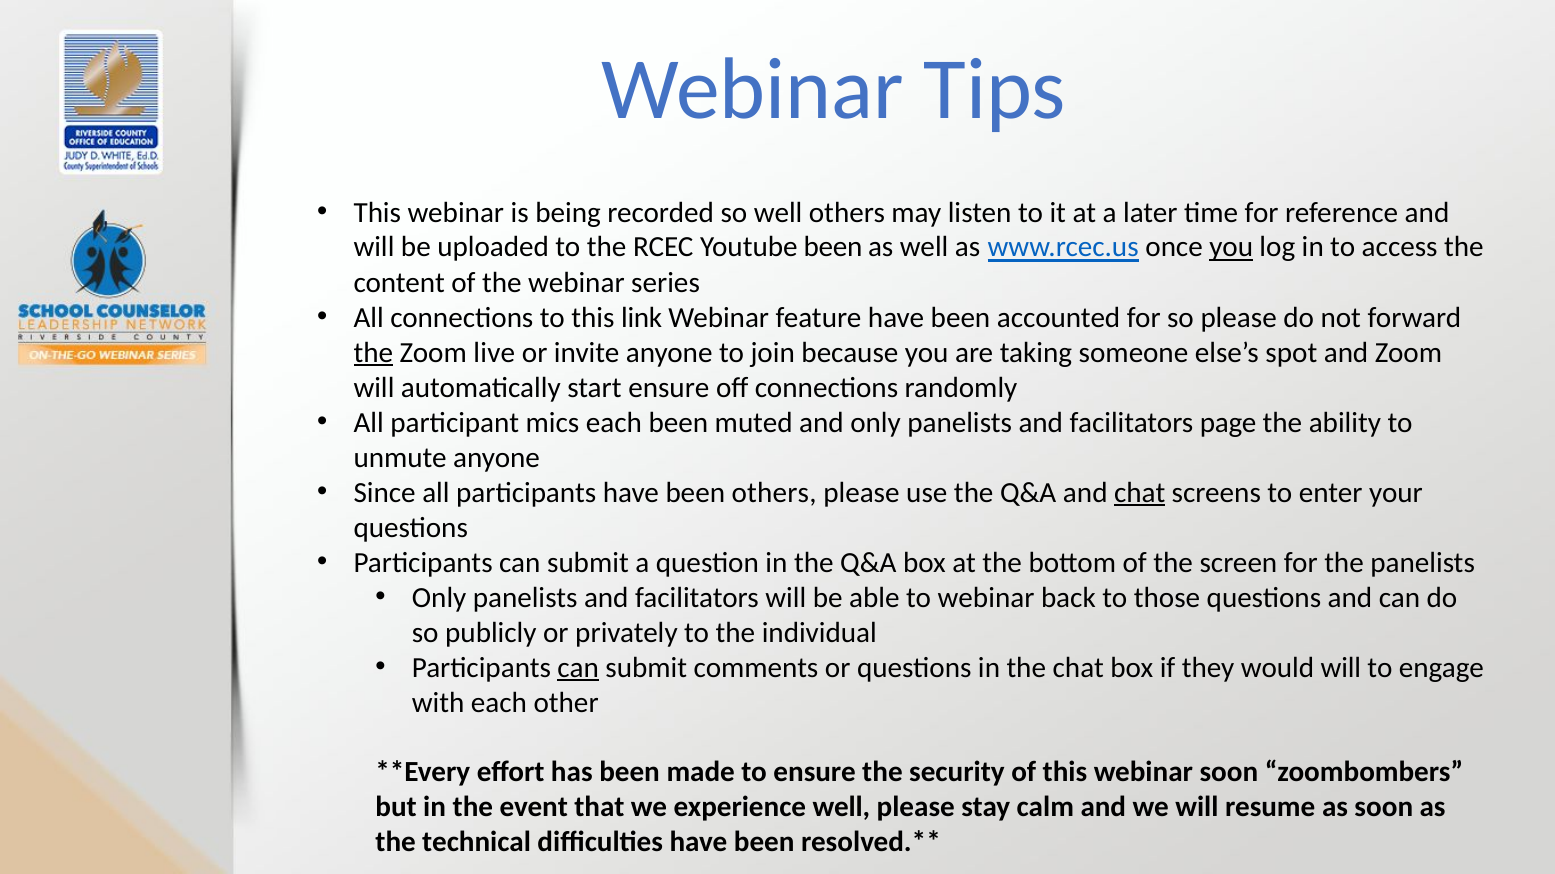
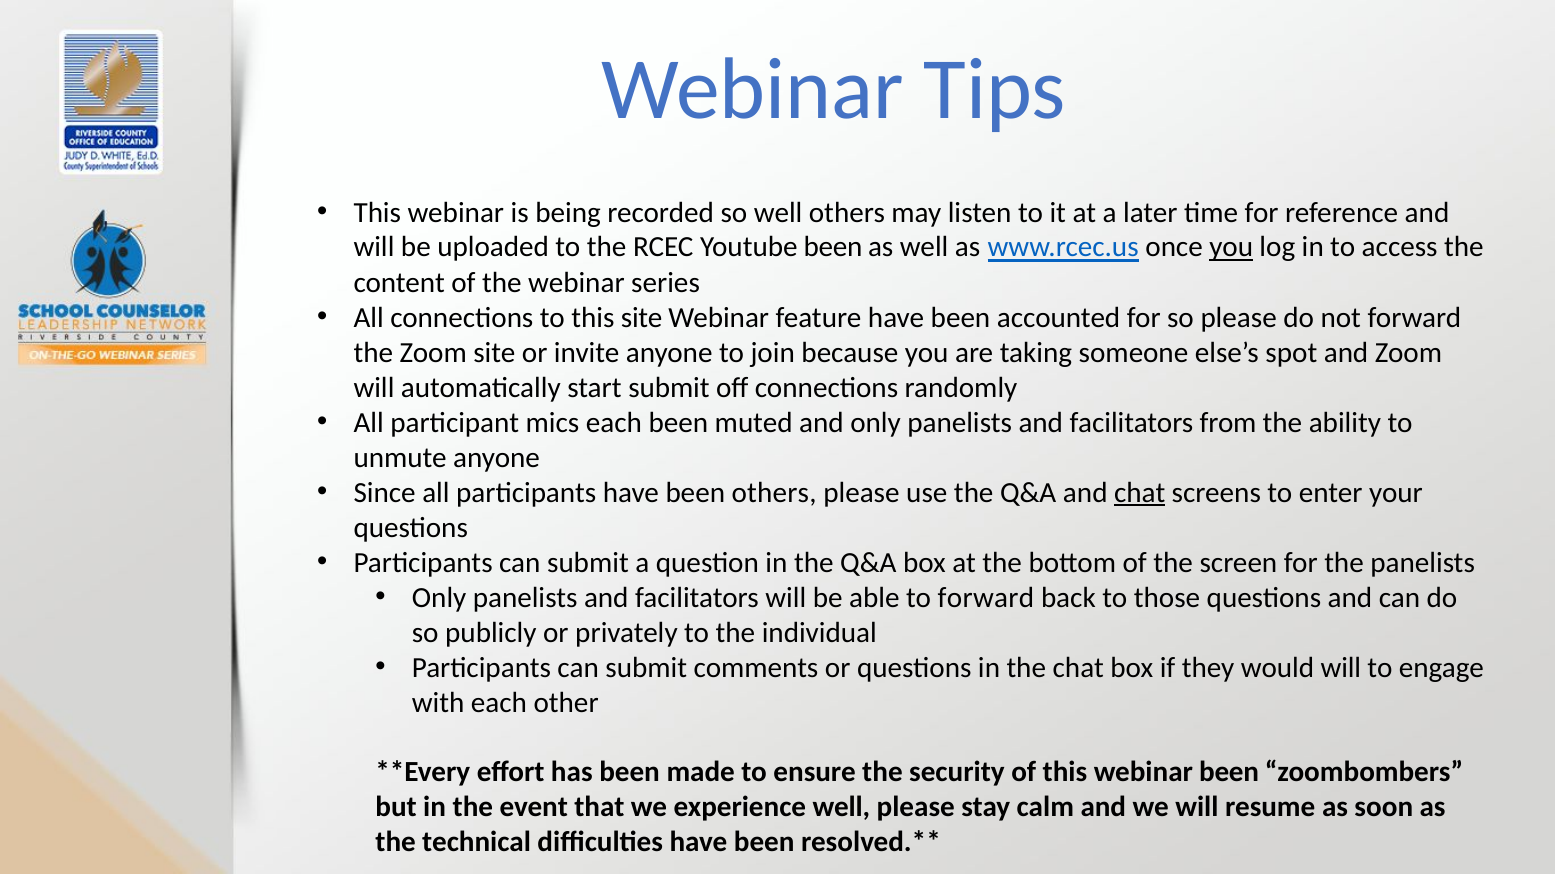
this link: link -> site (642, 318)
the underline: present -> none (373, 353)
Zoom live: live -> site (494, 353)
start ensure: ensure -> submit (669, 388)
page: page -> from (1228, 423)
to webinar: webinar -> forward (986, 598)
can underline: present -> none (578, 668)
webinar soon: soon -> been (1229, 773)
